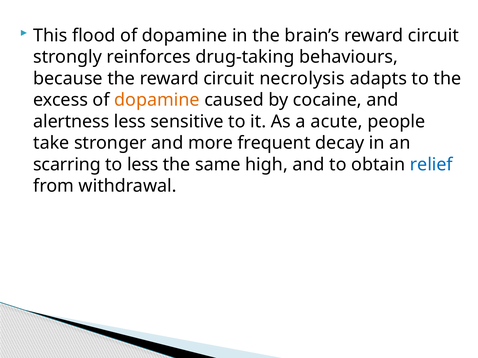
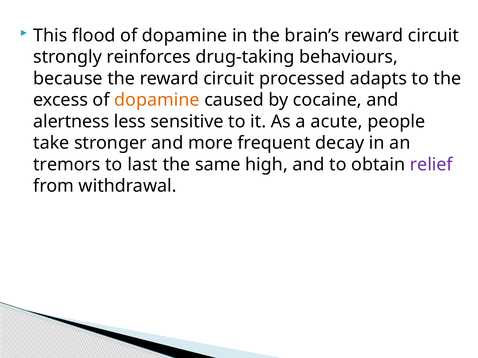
necrolysis: necrolysis -> processed (302, 79)
scarring: scarring -> tremors (67, 165)
to less: less -> last (143, 165)
relief colour: blue -> purple (431, 165)
